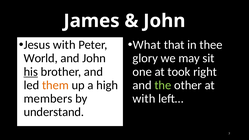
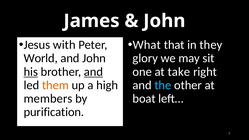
thee: thee -> they (211, 45)
and underline: none -> present (94, 72)
took: took -> take (179, 72)
the colour: light green -> light blue (163, 85)
with: with -> boat (144, 99)
understand: understand -> purification (54, 112)
